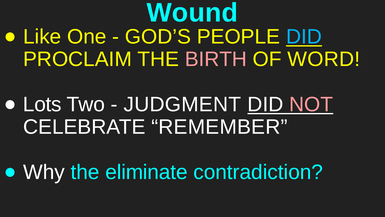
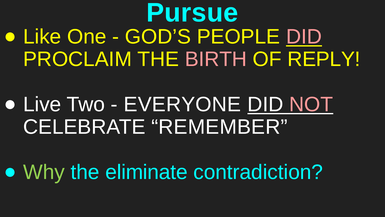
Wound: Wound -> Pursue (192, 13)
DID colour: light blue -> pink (304, 37)
WORD: WORD -> REPLY (324, 59)
Lots: Lots -> Live (42, 104)
JUDGMENT: JUDGMENT -> EVERYONE (182, 104)
Why colour: white -> light green (44, 172)
